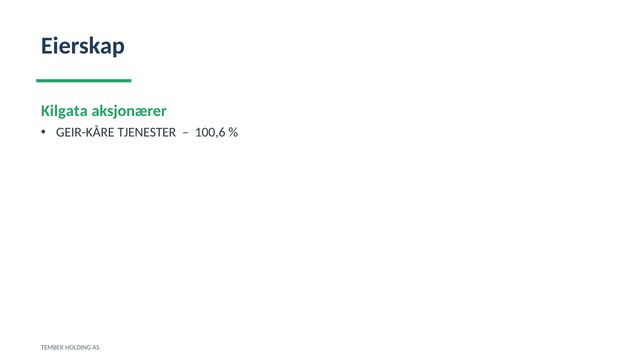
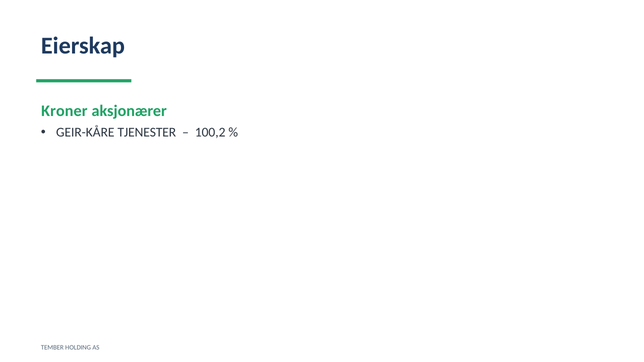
Kilgata: Kilgata -> Kroner (64, 111)
100,6: 100,6 -> 100,2 (210, 132)
